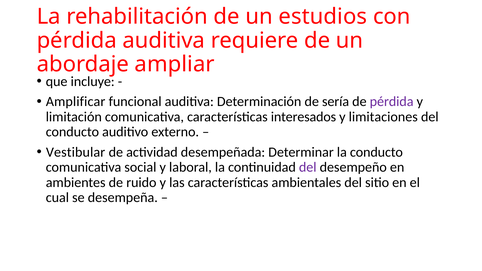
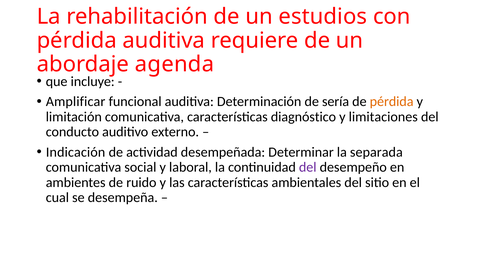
ampliar: ampliar -> agenda (175, 64)
pérdida colour: purple -> orange (392, 102)
interesados: interesados -> diagnóstico (303, 117)
Vestibular: Vestibular -> Indicación (76, 152)
la conducto: conducto -> separada (376, 152)
